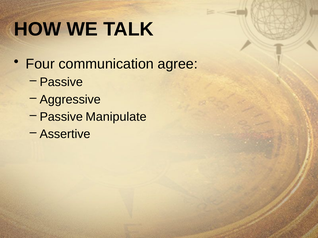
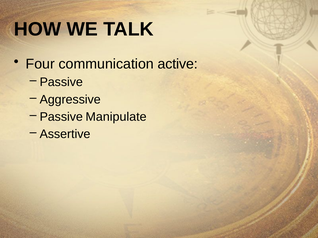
agree: agree -> active (178, 64)
